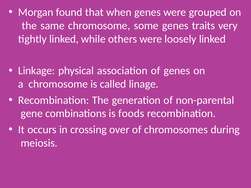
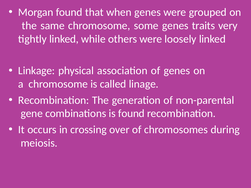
is foods: foods -> found (131, 114)
